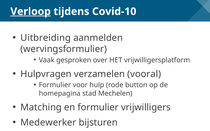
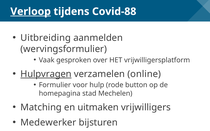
Covid-10: Covid-10 -> Covid-88 (114, 12)
Hulpvragen underline: none -> present (46, 74)
vooral: vooral -> online (144, 74)
en formulier: formulier -> uitmaken (98, 108)
